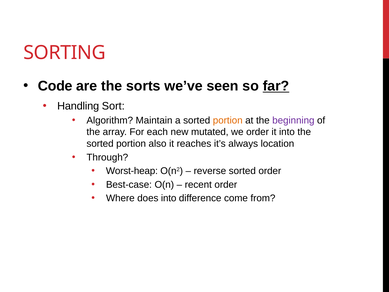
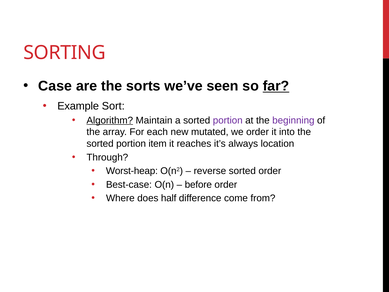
Code: Code -> Case (55, 86)
Handling: Handling -> Example (78, 106)
Algorithm underline: none -> present (110, 120)
portion colour: orange -> purple (228, 120)
also: also -> item (158, 144)
recent: recent -> before (198, 184)
does into: into -> half (169, 198)
